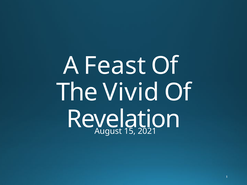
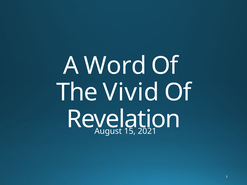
Feast: Feast -> Word (115, 66)
